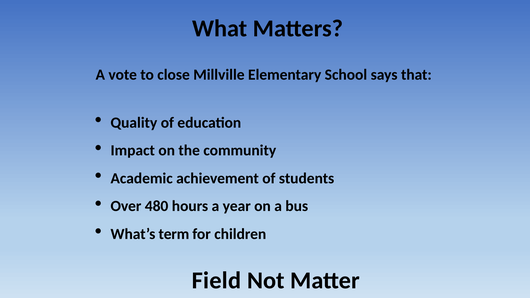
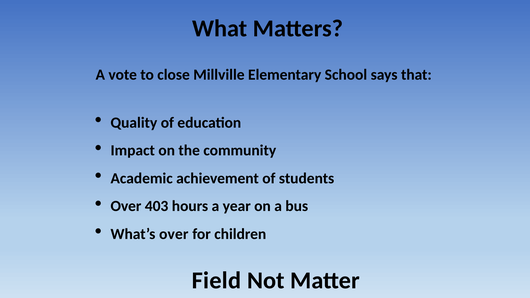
480: 480 -> 403 (157, 206)
What’s term: term -> over (174, 234)
